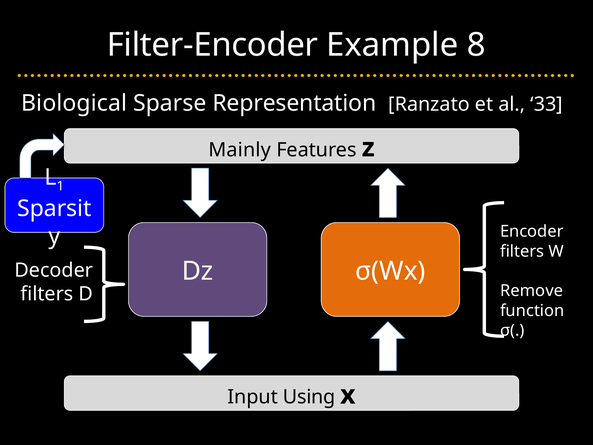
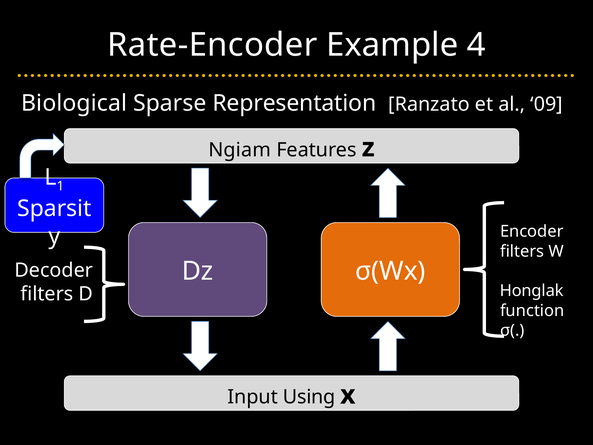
Filter-Encoder: Filter-Encoder -> Rate-Encoder (212, 45)
8: 8 -> 4 (476, 45)
33: 33 -> 09 (547, 104)
Mainly: Mainly -> Ngiam (240, 150)
Remove: Remove -> Honglak (532, 291)
